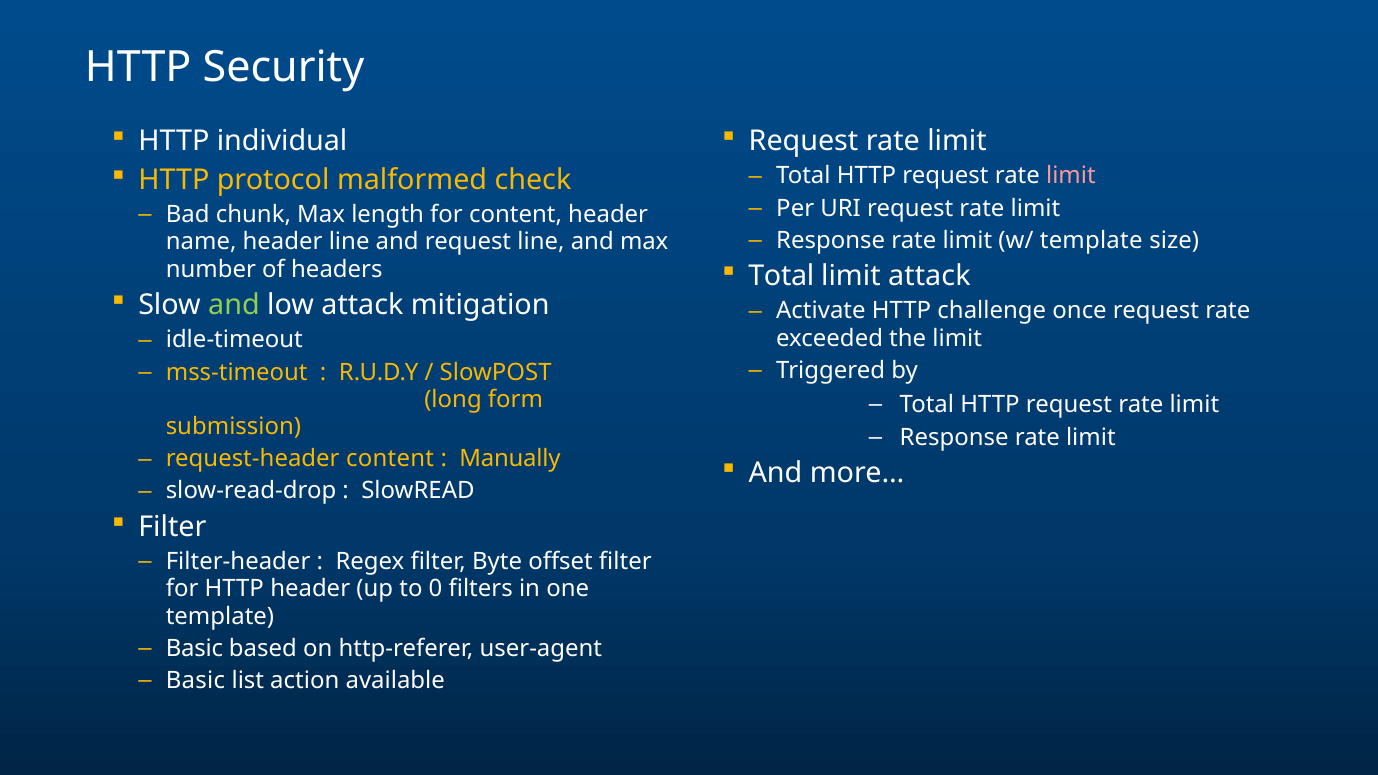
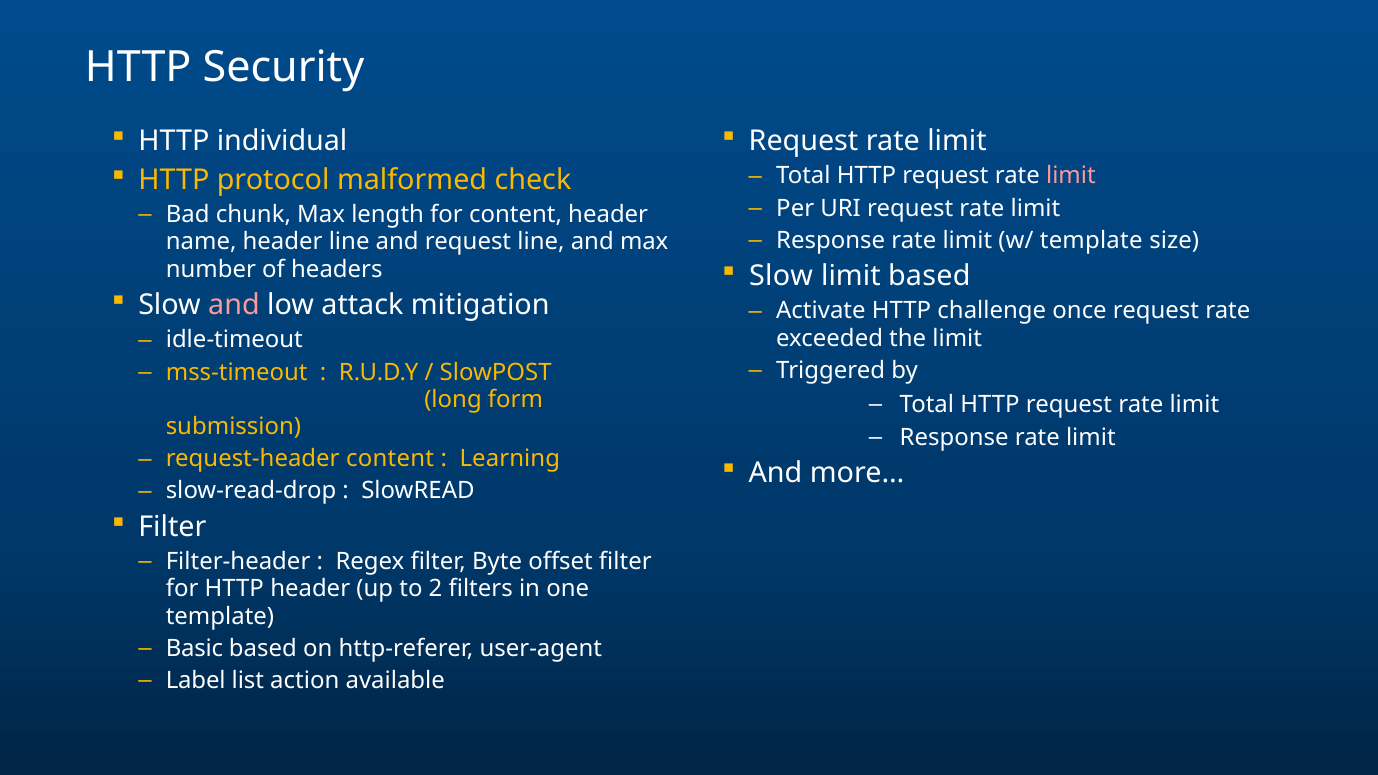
Total: Total -> Slow (781, 276)
limit attack: attack -> based (929, 276)
and colour: light green -> pink (234, 305)
Manually: Manually -> Learning (510, 459)
0: 0 -> 2 (436, 589)
Basic: Basic -> Label (196, 680)
